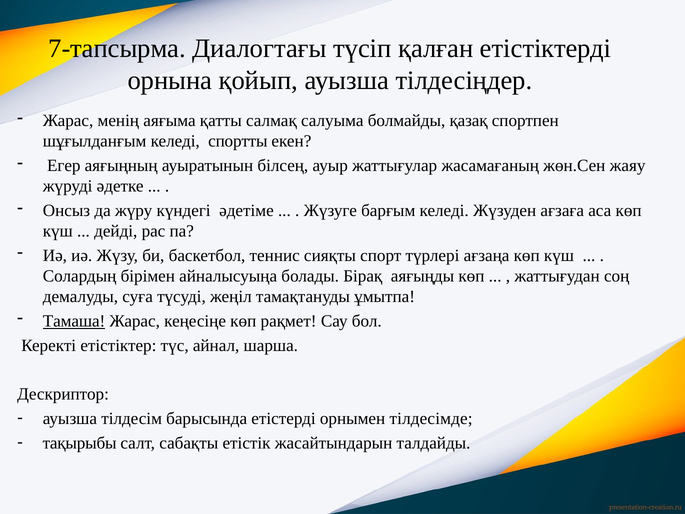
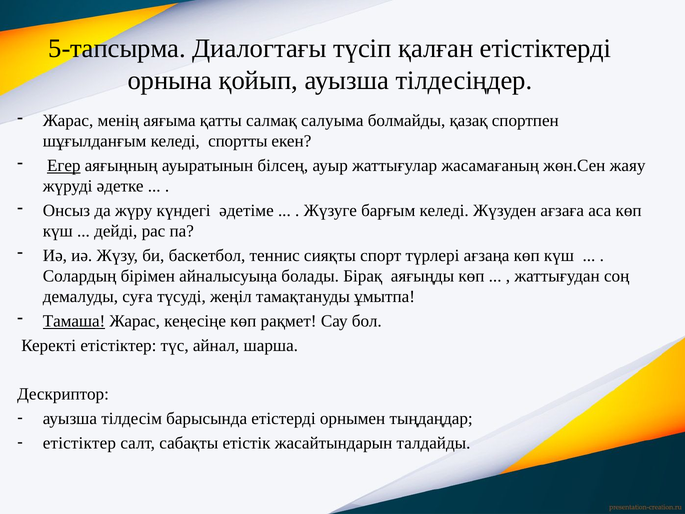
7-тапсырма: 7-тапсырма -> 5-тапсырма (117, 49)
Егер underline: none -> present (64, 166)
тілдесімде: тілдесімде -> тыңдаңдар (431, 418)
тақырыбы: тақырыбы -> етістіктер (79, 443)
